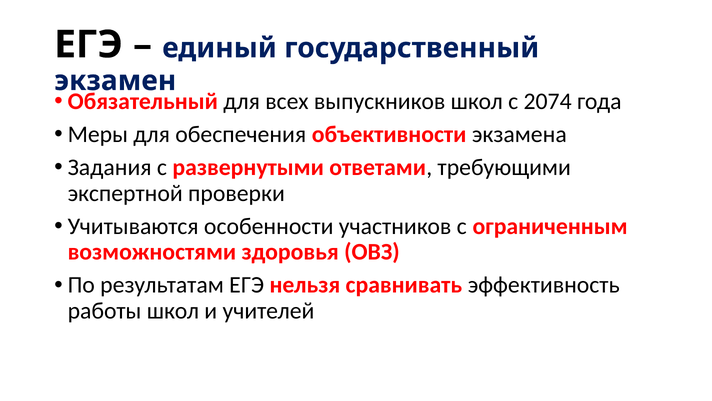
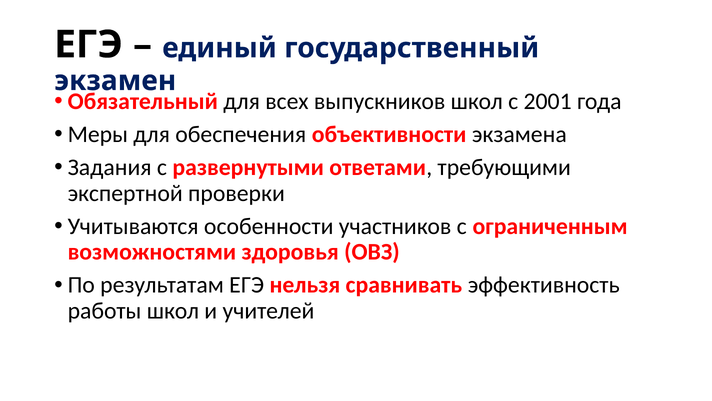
2074: 2074 -> 2001 (548, 101)
